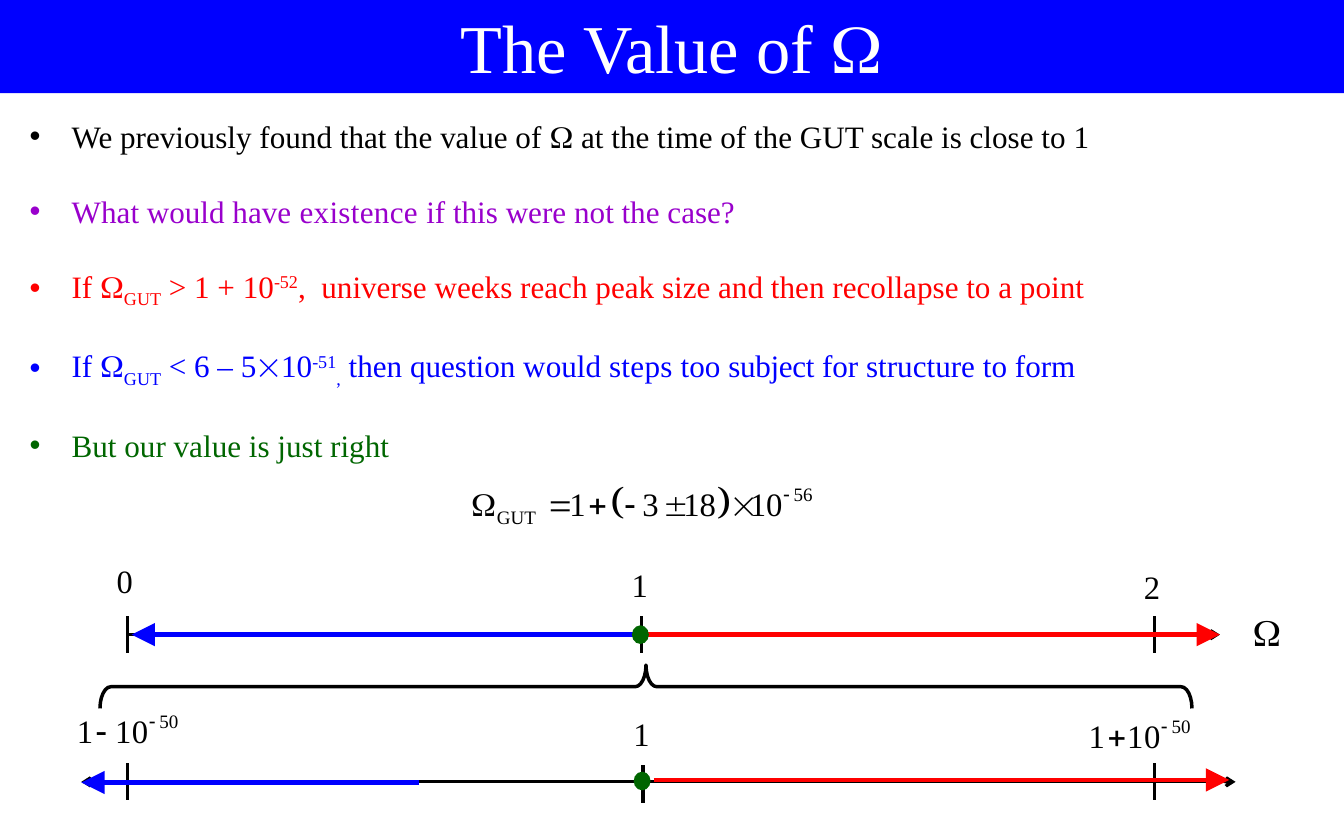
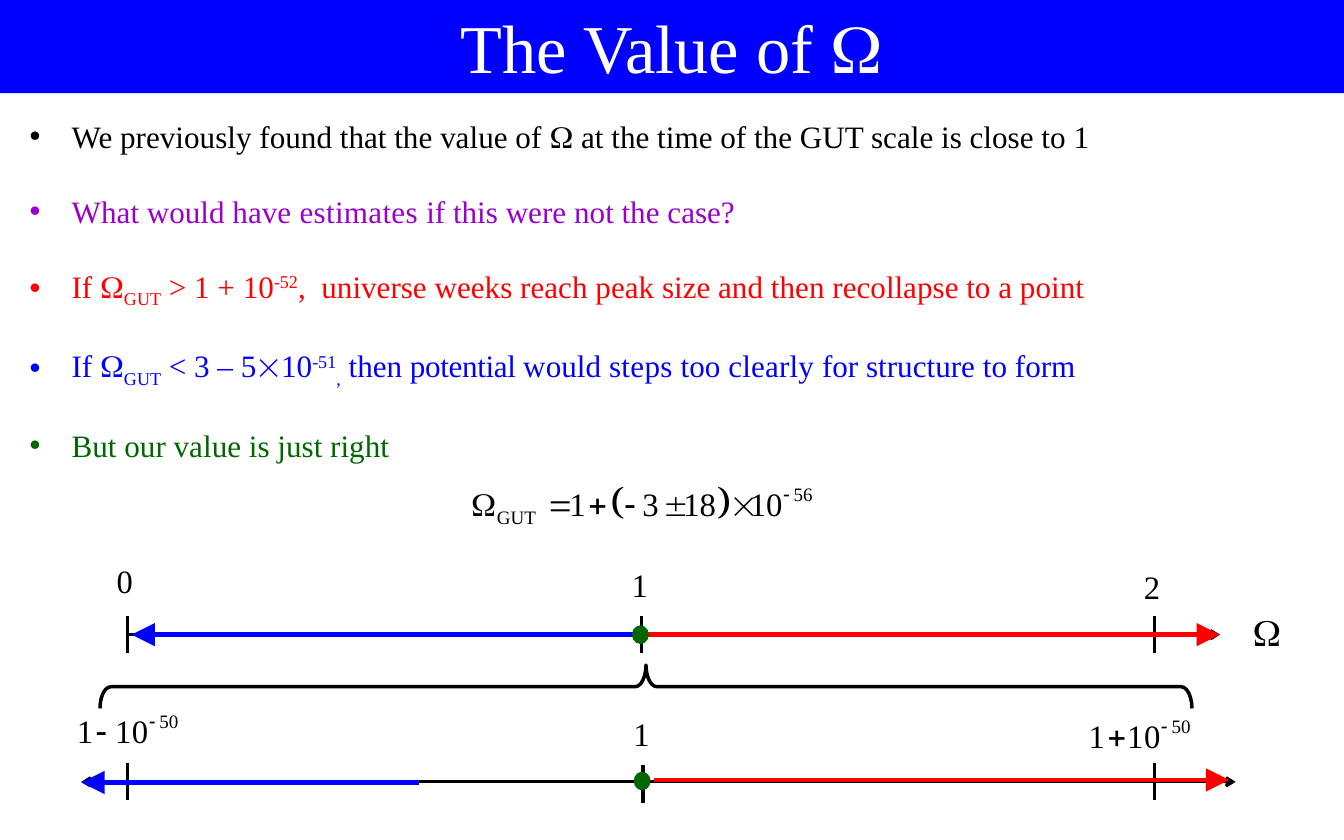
existence: existence -> estimates (359, 213)
6: 6 -> 3 (202, 368)
question: question -> potential (463, 368)
subject: subject -> clearly (771, 368)
